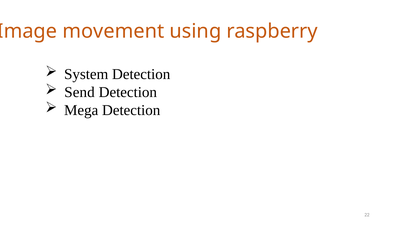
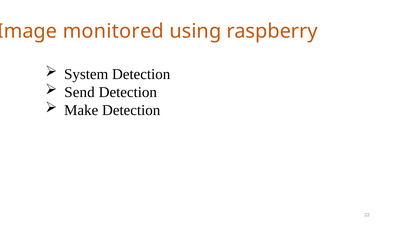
movement: movement -> monitored (113, 31)
Mega: Mega -> Make (81, 110)
